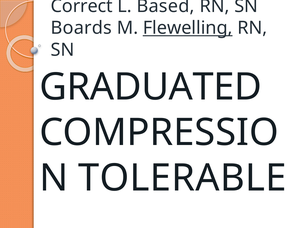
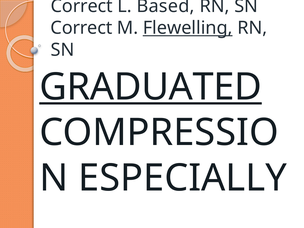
Boards: Boards -> Correct (81, 28)
GRADUATED underline: none -> present (151, 87)
TOLERABLE: TOLERABLE -> ESPECIALLY (182, 178)
